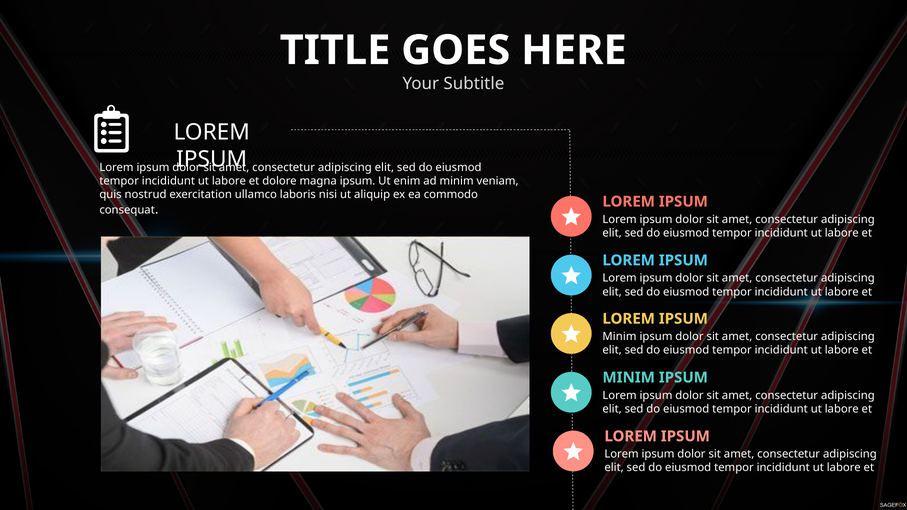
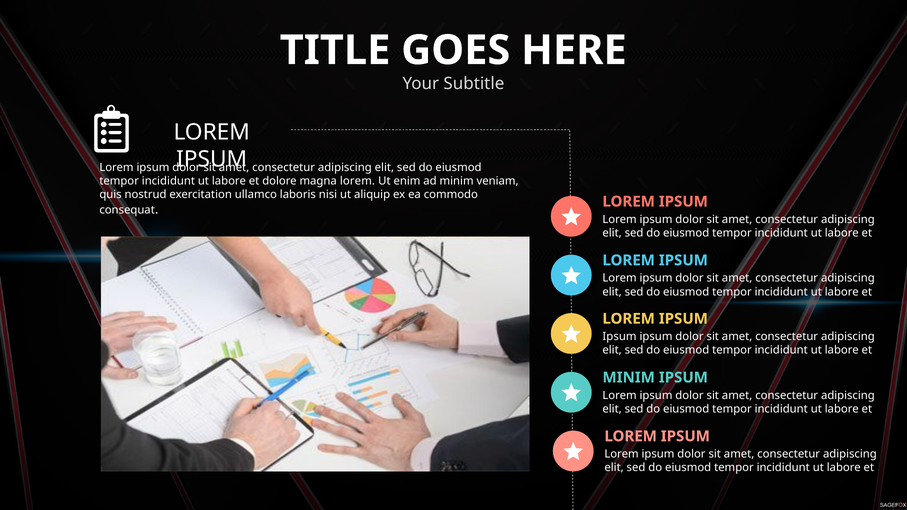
magna ipsum: ipsum -> lorem (357, 181)
Minim: Minim -> Ipsum (619, 337)
